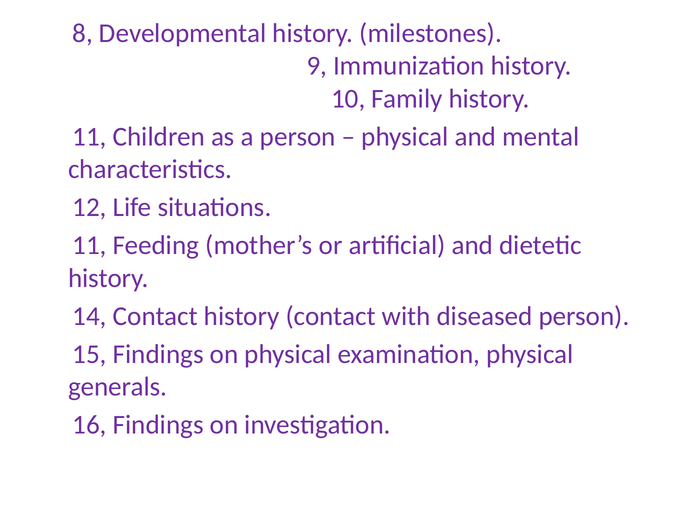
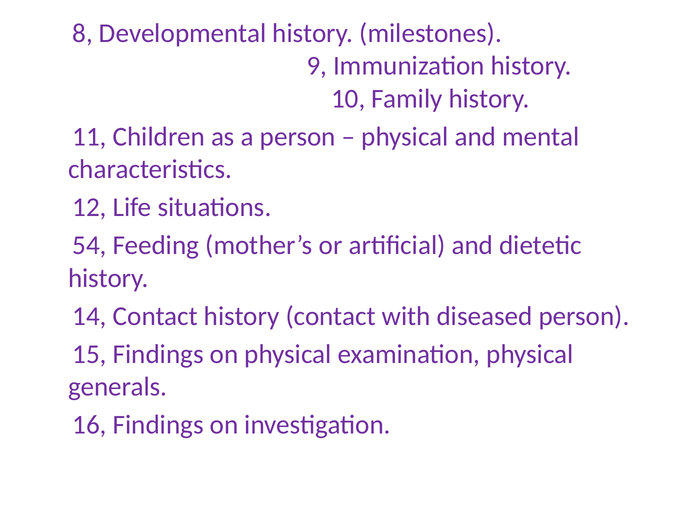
11: 11 -> 54 (90, 245)
